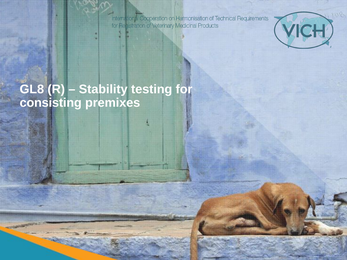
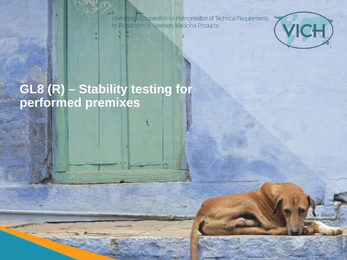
consisting: consisting -> performed (51, 103)
